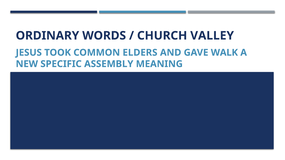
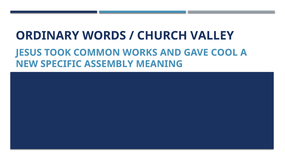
ELDERS: ELDERS -> WORKS (140, 53)
WALK: WALK -> COOL (224, 53)
